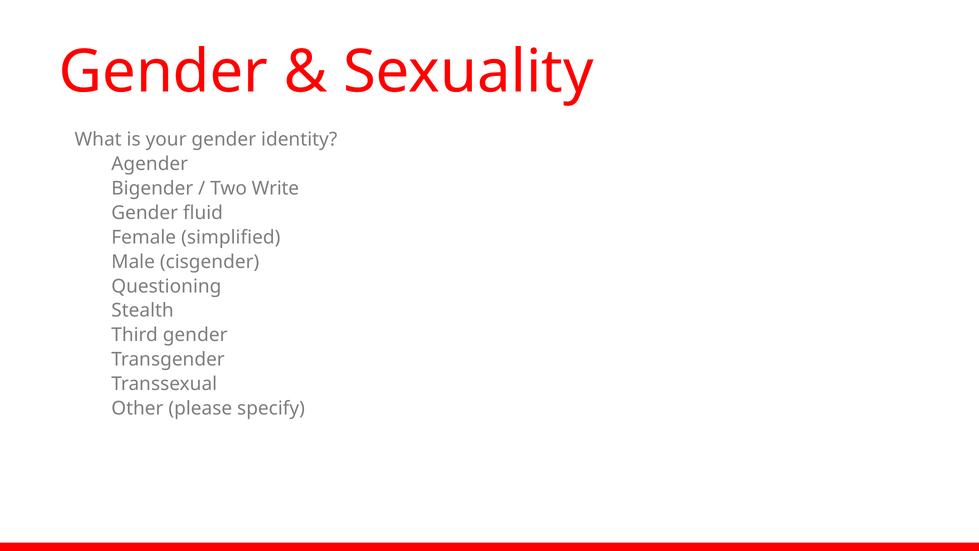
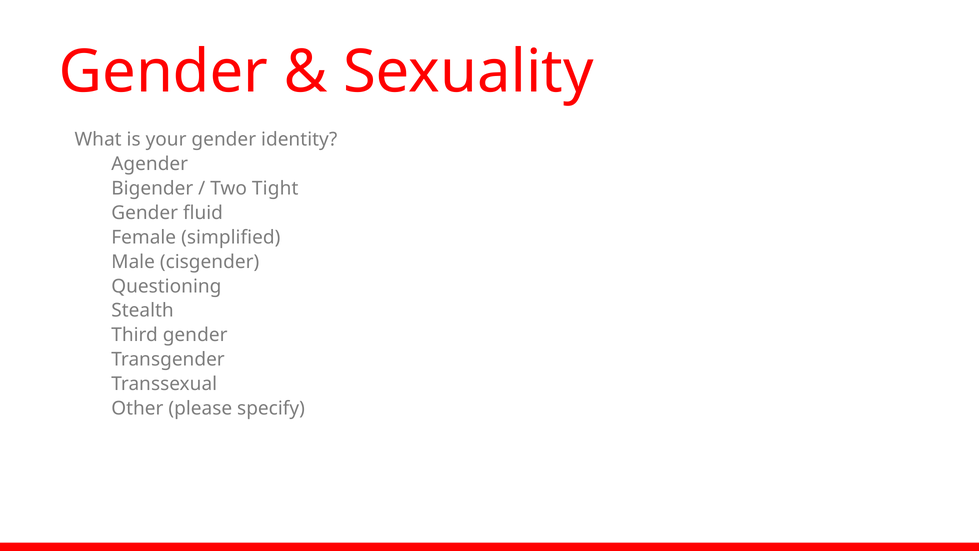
Write: Write -> Tight (275, 188)
